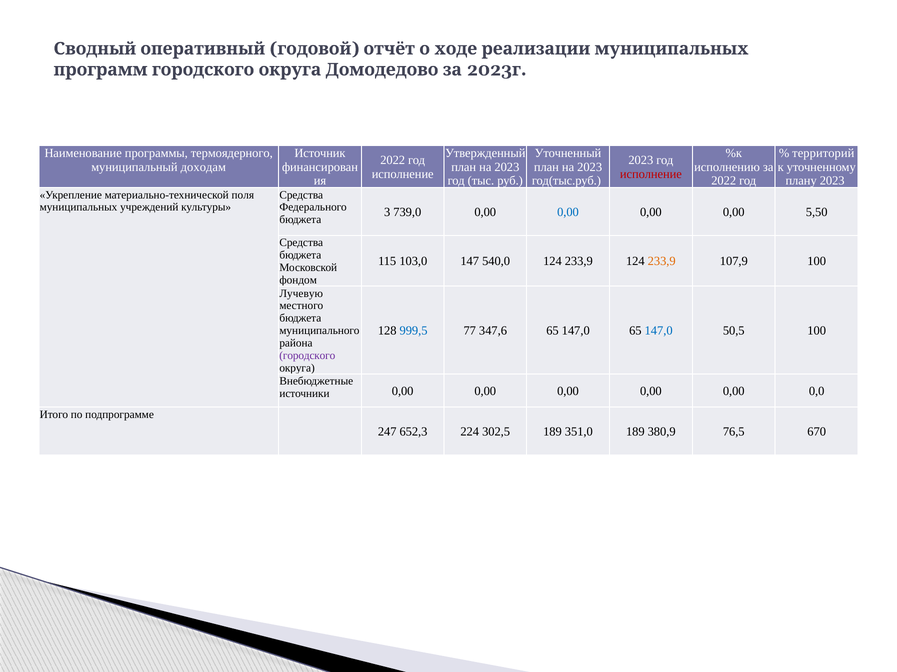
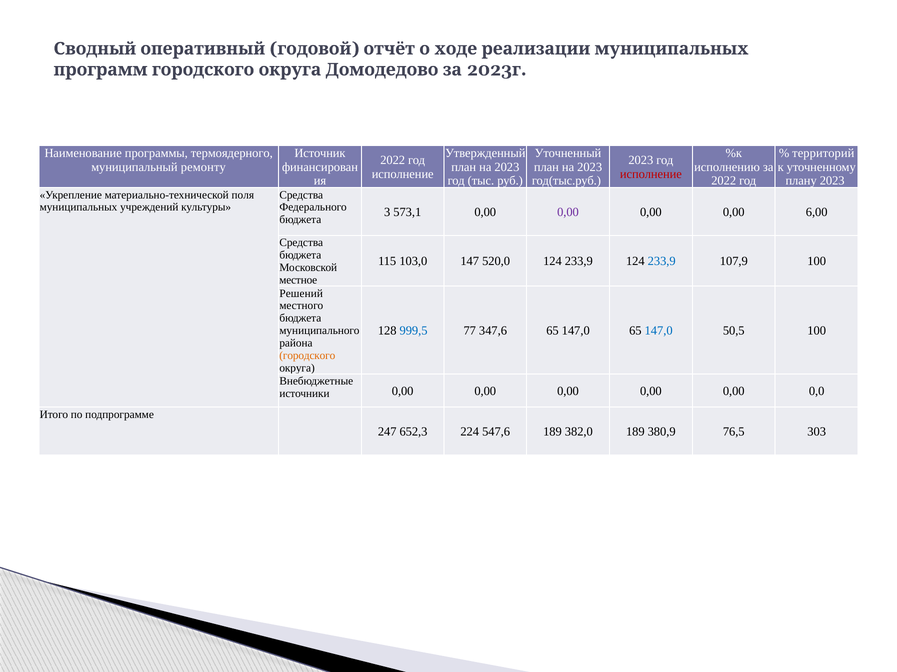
доходам: доходам -> ремонту (203, 167)
739,0: 739,0 -> 573,1 (407, 212)
0,00 colour: blue -> purple (568, 212)
5,50: 5,50 -> 6,00 (817, 212)
540,0: 540,0 -> 520,0 (496, 262)
233,9 colour: orange -> blue (662, 262)
фондом: фондом -> местное (298, 280)
Лучевую: Лучевую -> Решений (301, 294)
городского colour: purple -> orange (307, 356)
302,5: 302,5 -> 547,6 (496, 432)
351,0: 351,0 -> 382,0 (579, 432)
670: 670 -> 303 (817, 432)
